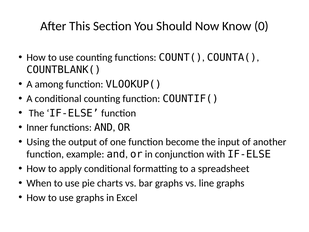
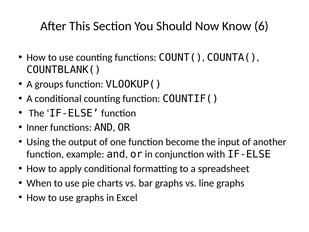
0: 0 -> 6 (261, 26)
among: among -> groups (49, 84)
